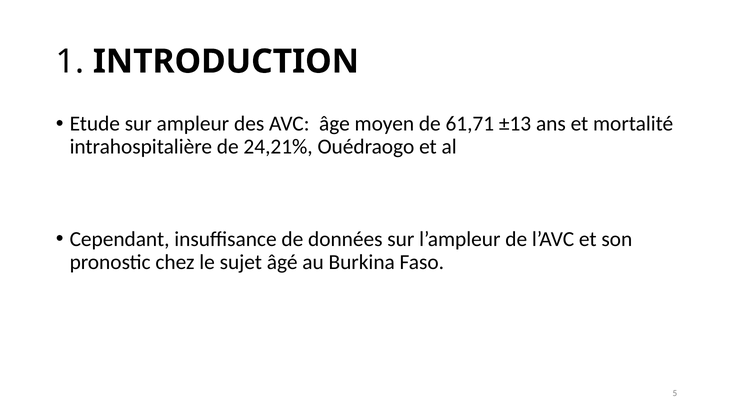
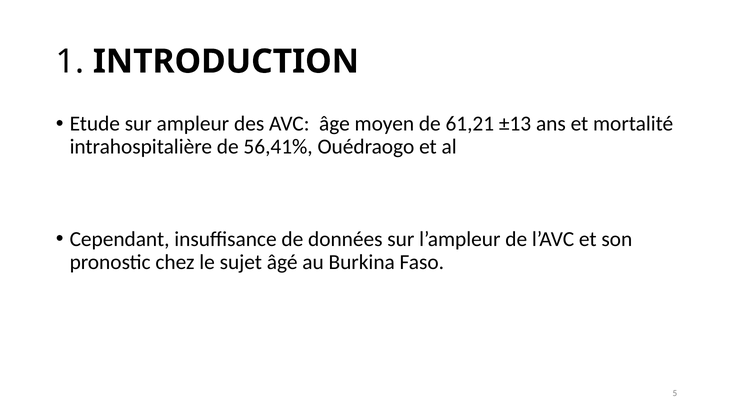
61,71: 61,71 -> 61,21 (470, 124)
24,21%: 24,21% -> 56,41% (278, 147)
